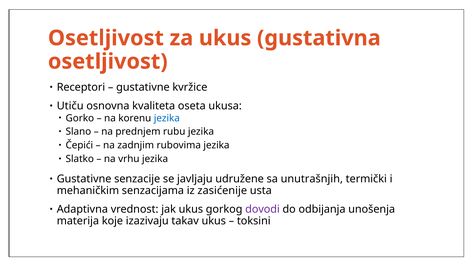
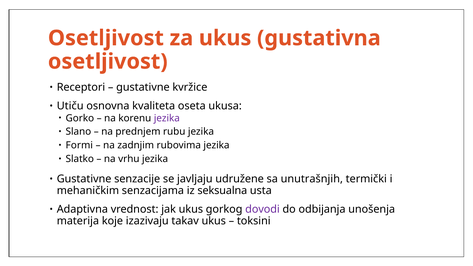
jezika colour: blue -> purple (167, 118)
Čepići: Čepići -> Formi (79, 145)
zasićenije: zasićenije -> seksualna (222, 191)
